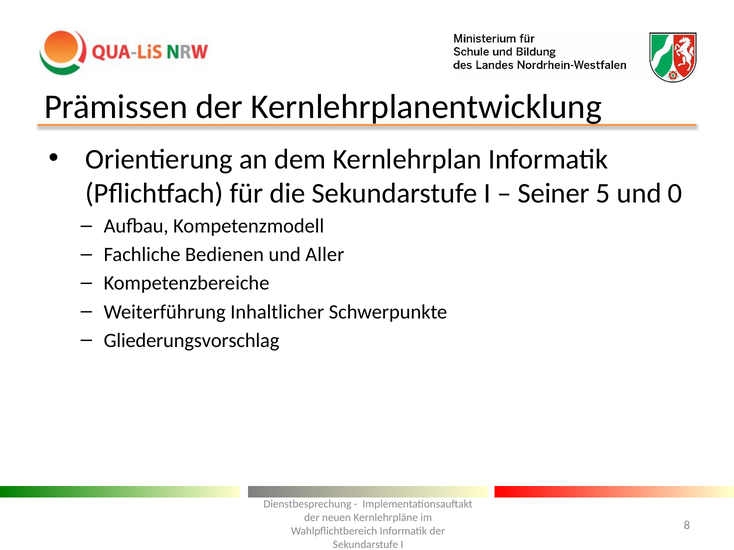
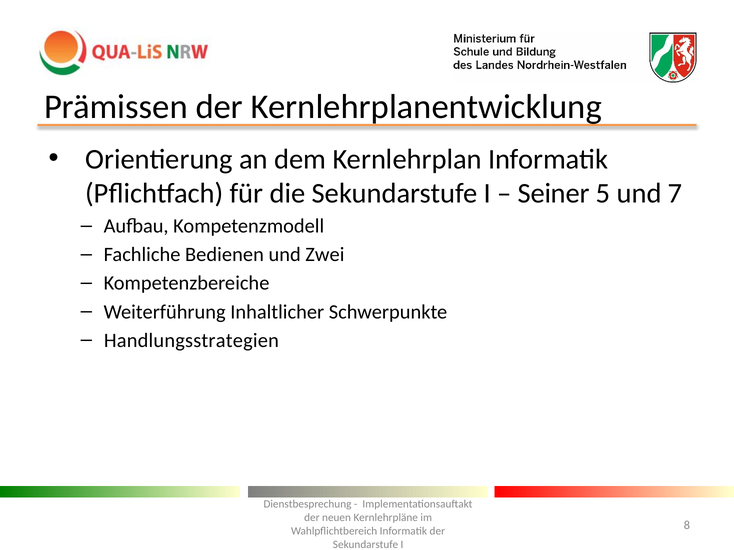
0: 0 -> 7 (675, 193)
Aller: Aller -> Zwei (325, 255)
Gliederungsvorschlag: Gliederungsvorschlag -> Handlungsstrategien (191, 341)
